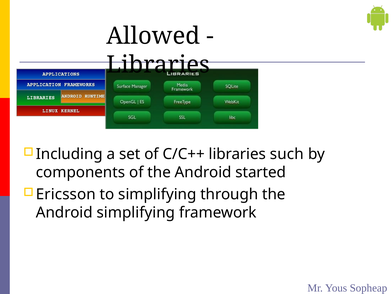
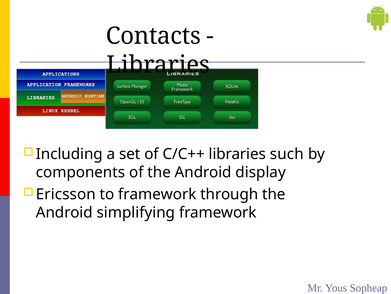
Allowed: Allowed -> Contacts (153, 36)
started: started -> display (261, 172)
to simplifying: simplifying -> framework (157, 194)
